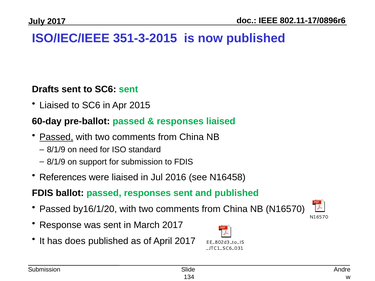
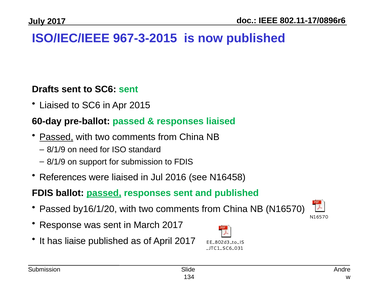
351-3-2015: 351-3-2015 -> 967-3-2015 (145, 38)
passed underline: none -> present (104, 193)
does: does -> liaise (75, 241)
